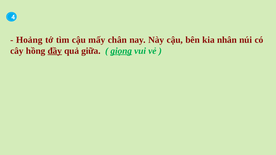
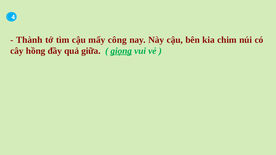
Hoảng: Hoảng -> Thành (29, 40)
chân: chân -> công (117, 40)
nhân: nhân -> chim (227, 40)
đầy underline: present -> none (55, 51)
